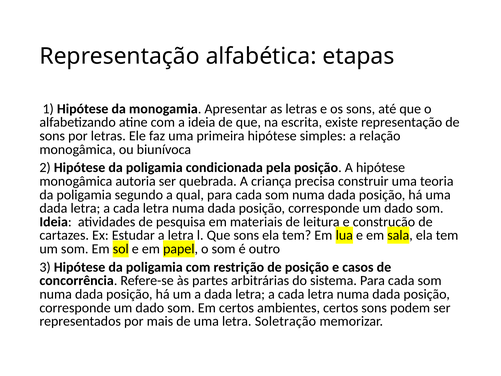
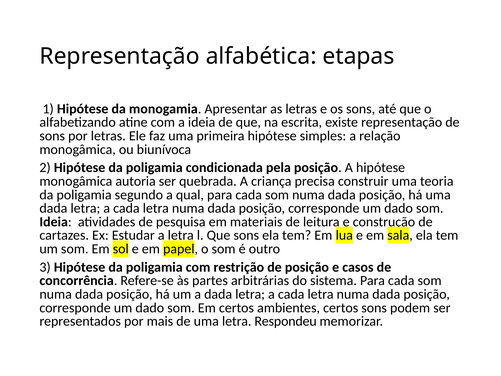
Soletração: Soletração -> Respondeu (286, 321)
